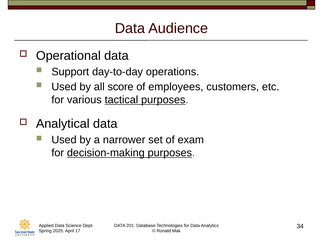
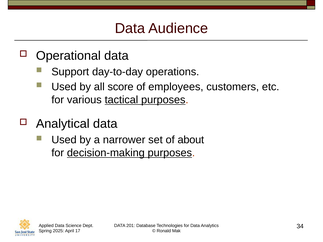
exam: exam -> about (191, 140)
